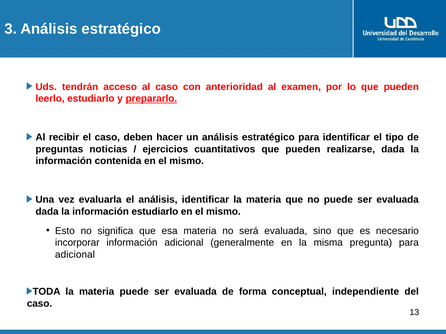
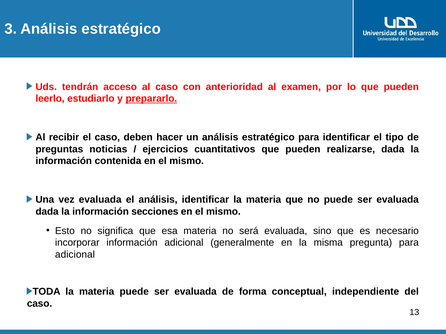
vez evaluarla: evaluarla -> evaluada (100, 200)
información estudiarlo: estudiarlo -> secciones (155, 212)
